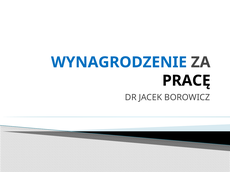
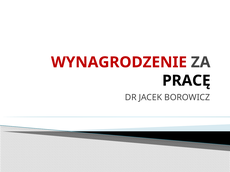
WYNAGRODZENIE colour: blue -> red (119, 62)
